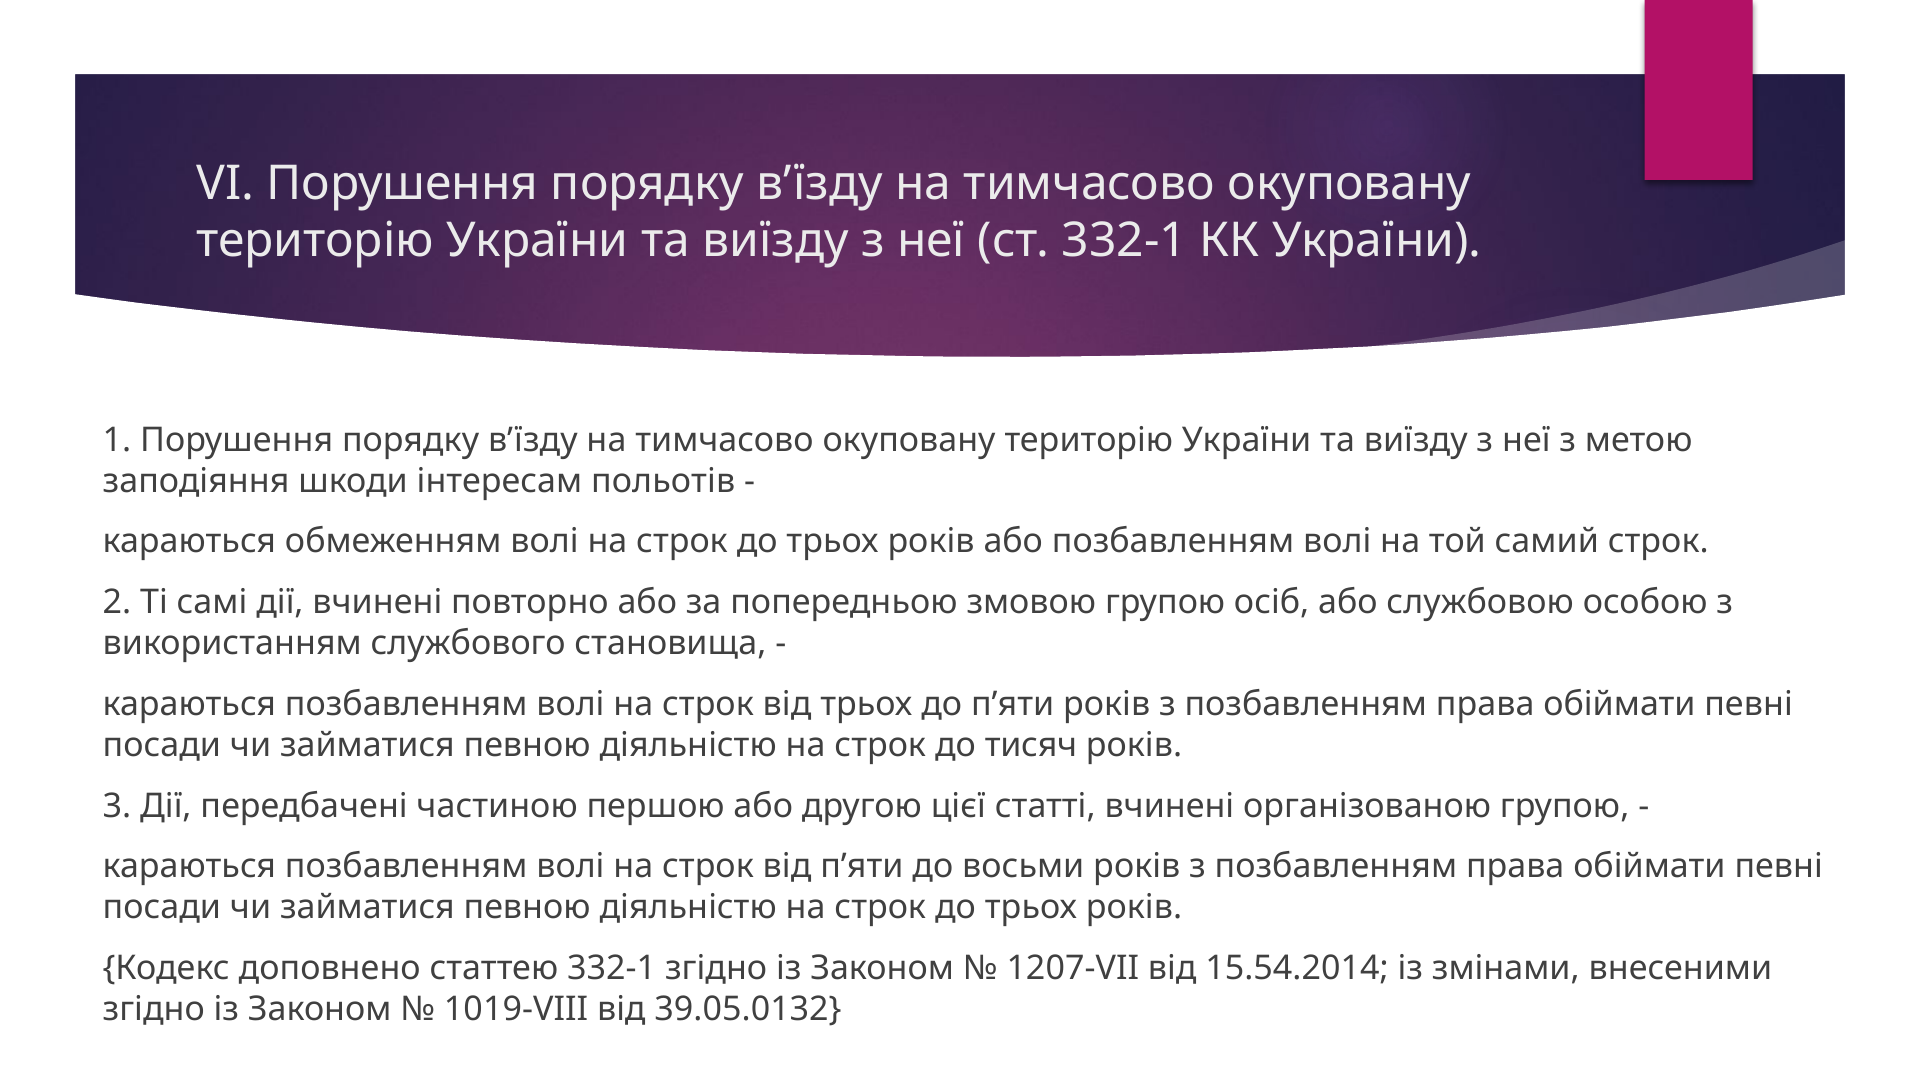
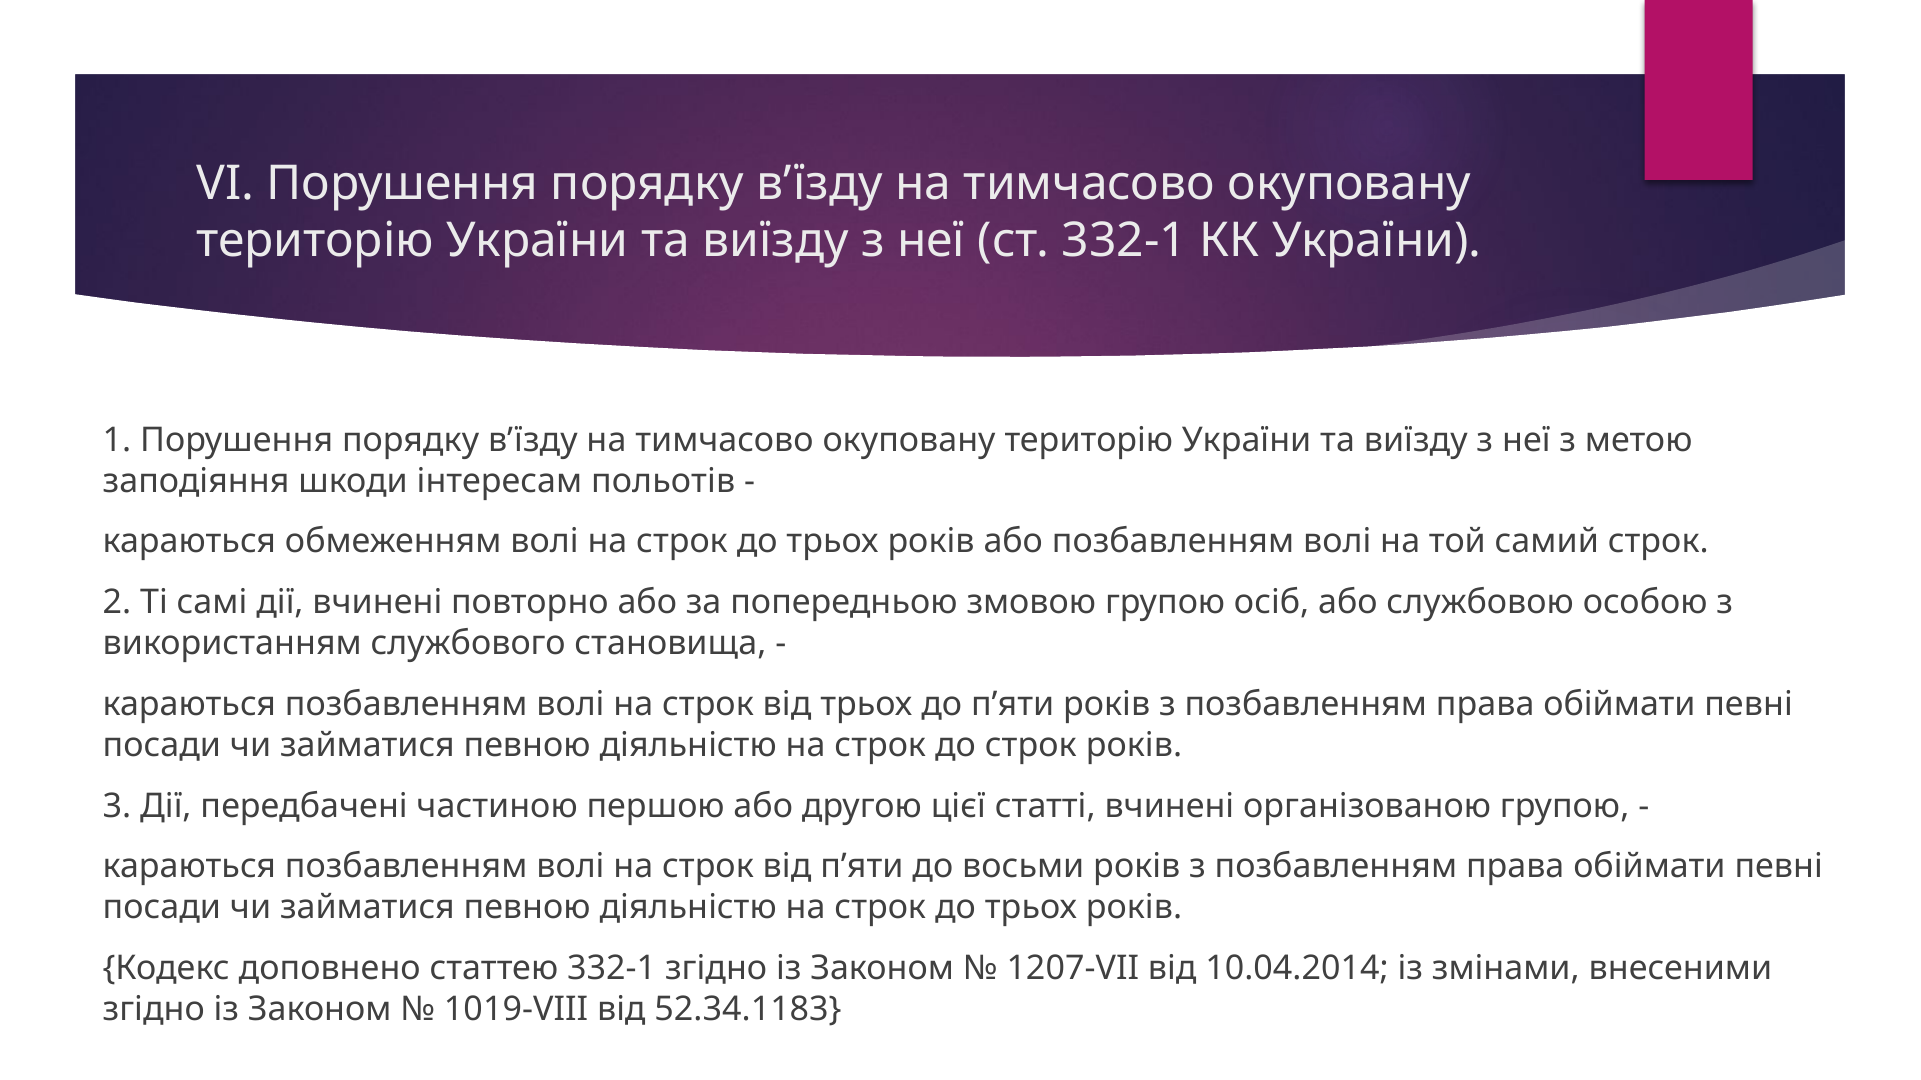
до тисяч: тисяч -> строк (1031, 745)
15.54.2014: 15.54.2014 -> 10.04.2014 (1297, 969)
39.05.0132: 39.05.0132 -> 52.34.1183 (748, 1010)
